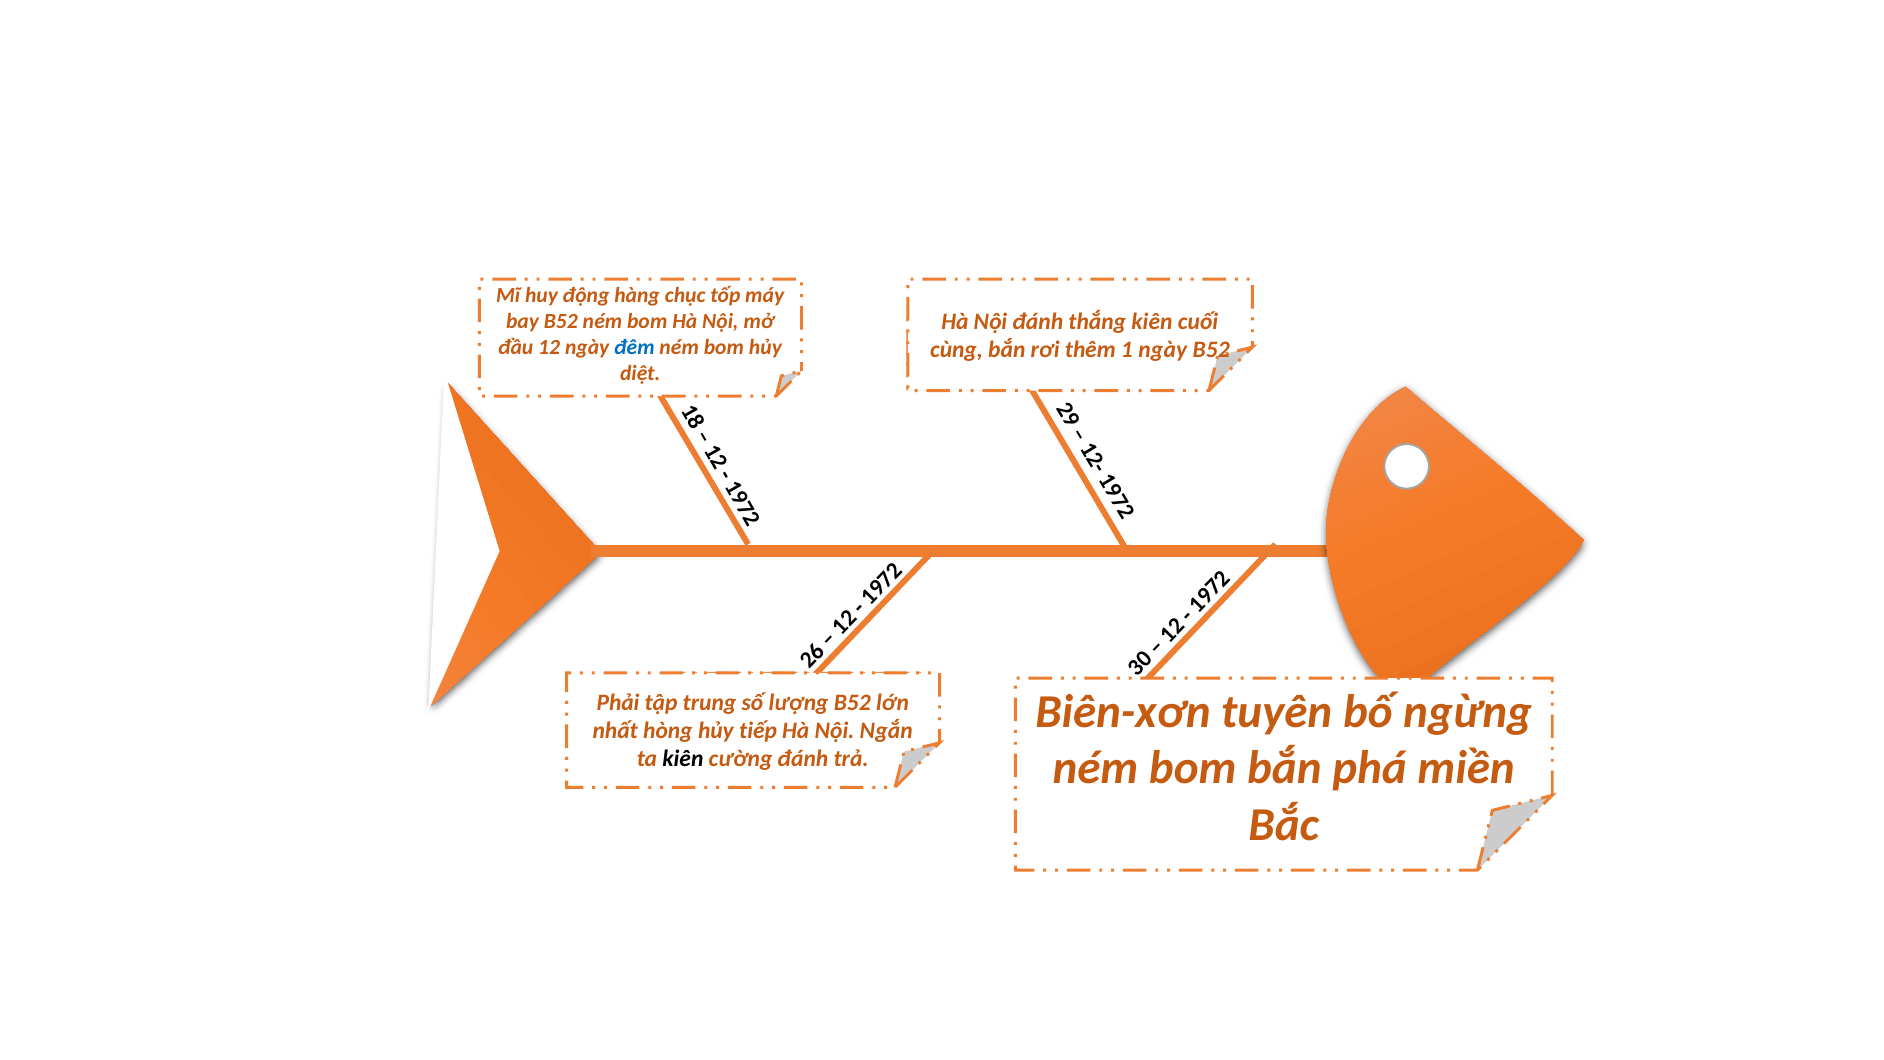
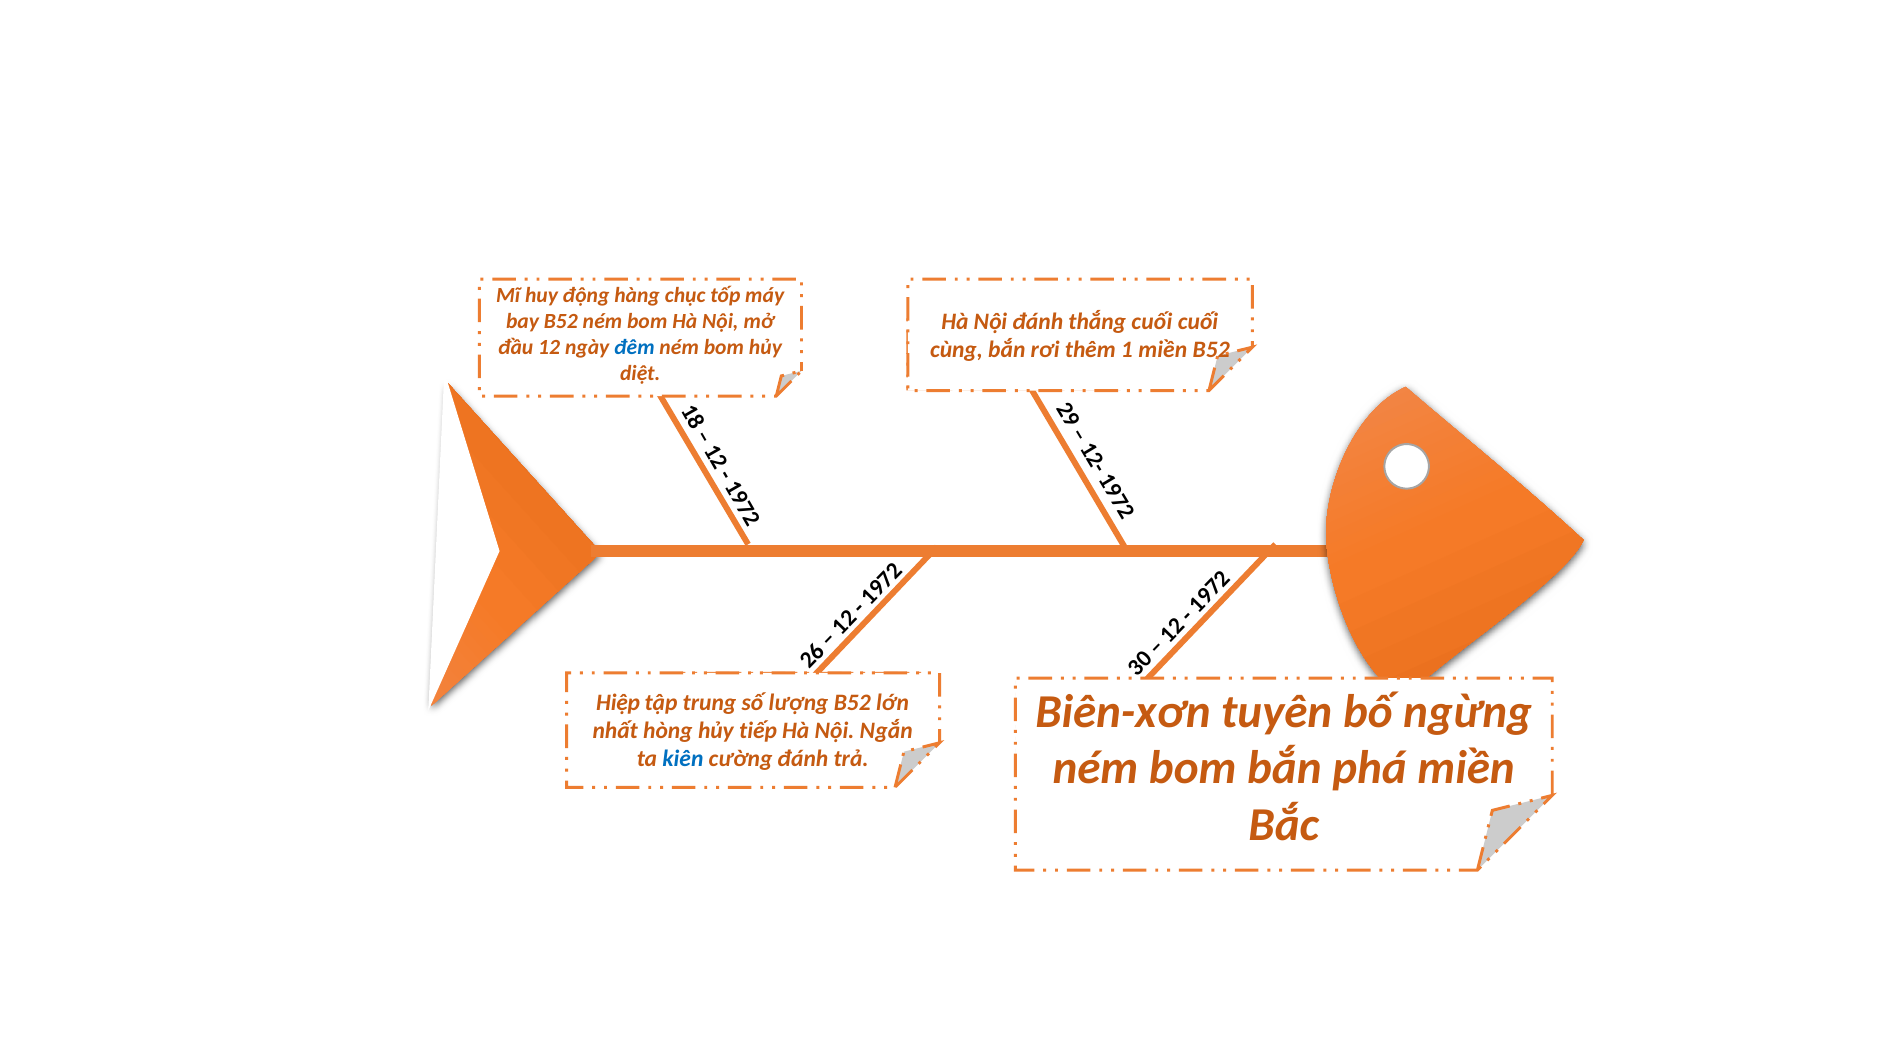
thắng kiên: kiên -> cuối (1152, 322)
1 ngày: ngày -> miền (1163, 350)
Phải: Phải -> Hiệp (618, 702)
kiên colour: black -> blue (683, 759)
